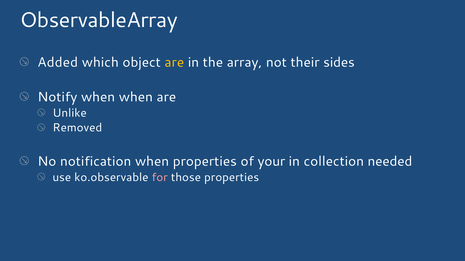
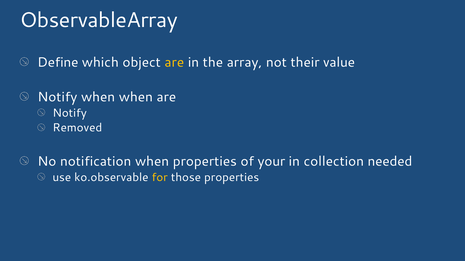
Added: Added -> Define (58, 62)
sides: sides -> value (339, 62)
Unlike: Unlike -> Notify (70, 113)
for colour: pink -> yellow (160, 178)
